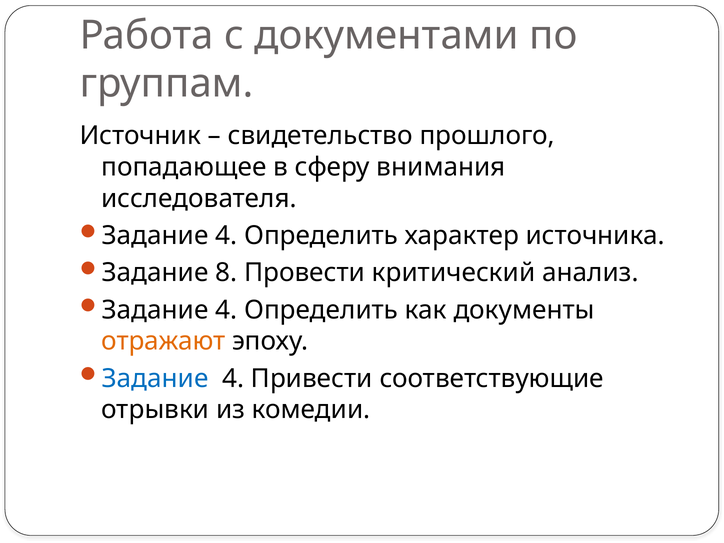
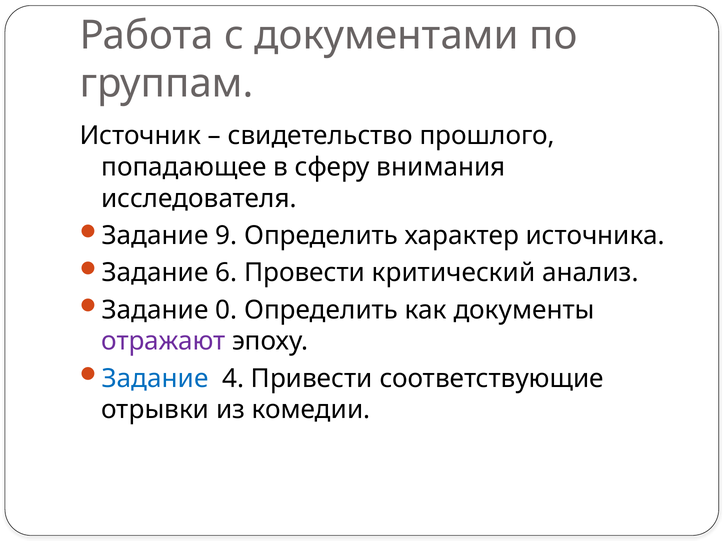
4: 4 -> 9 (226, 236)
8: 8 -> 6 (226, 273)
4: 4 -> 0 (226, 310)
отражают colour: orange -> purple (163, 341)
